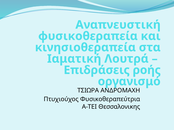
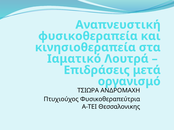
Ιαματική: Ιαματική -> Ιαματικό (74, 59)
ροής: ροής -> μετά (147, 70)
